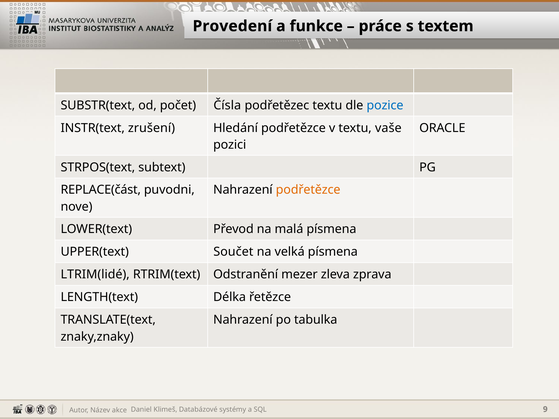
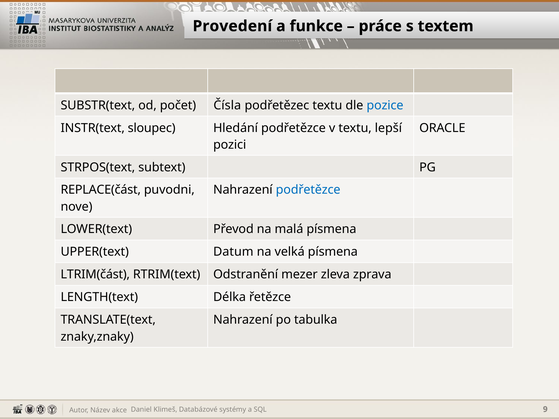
zrušení: zrušení -> sloupec (152, 128)
vaše: vaše -> lepší (388, 128)
podřetězce colour: orange -> blue (308, 190)
Součet: Součet -> Datum (233, 252)
LTRIM(lidé: LTRIM(lidé -> LTRIM(část (95, 275)
